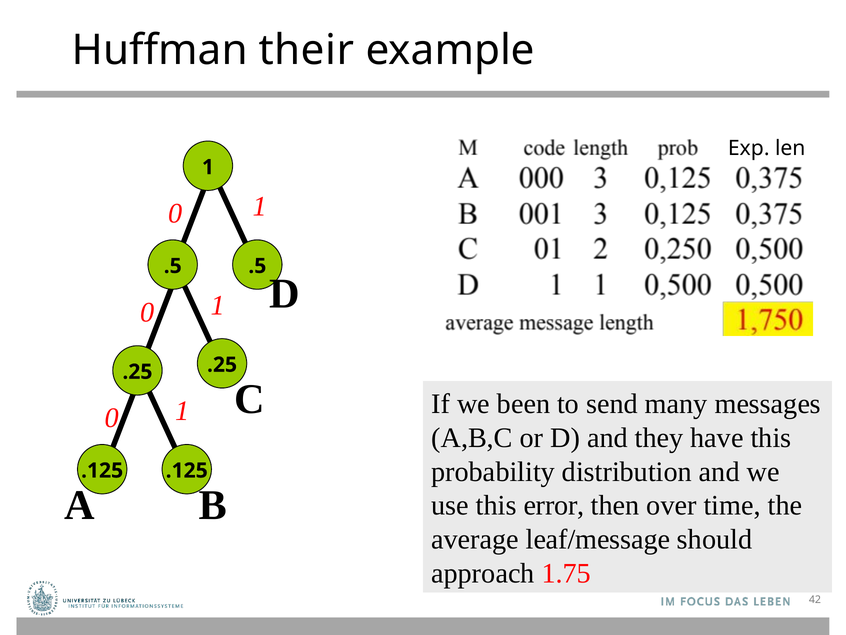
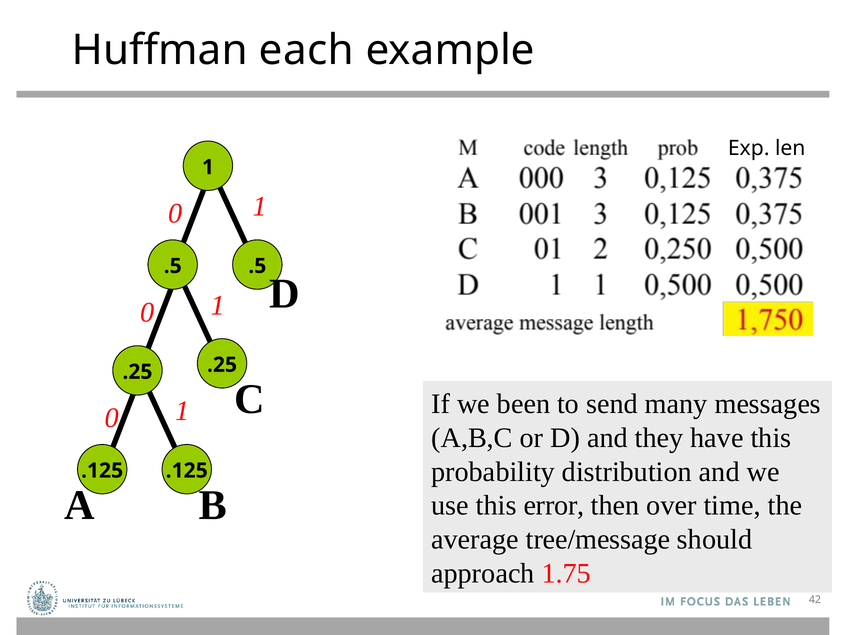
their: their -> each (306, 50)
leaf/message: leaf/message -> tree/message (598, 539)
